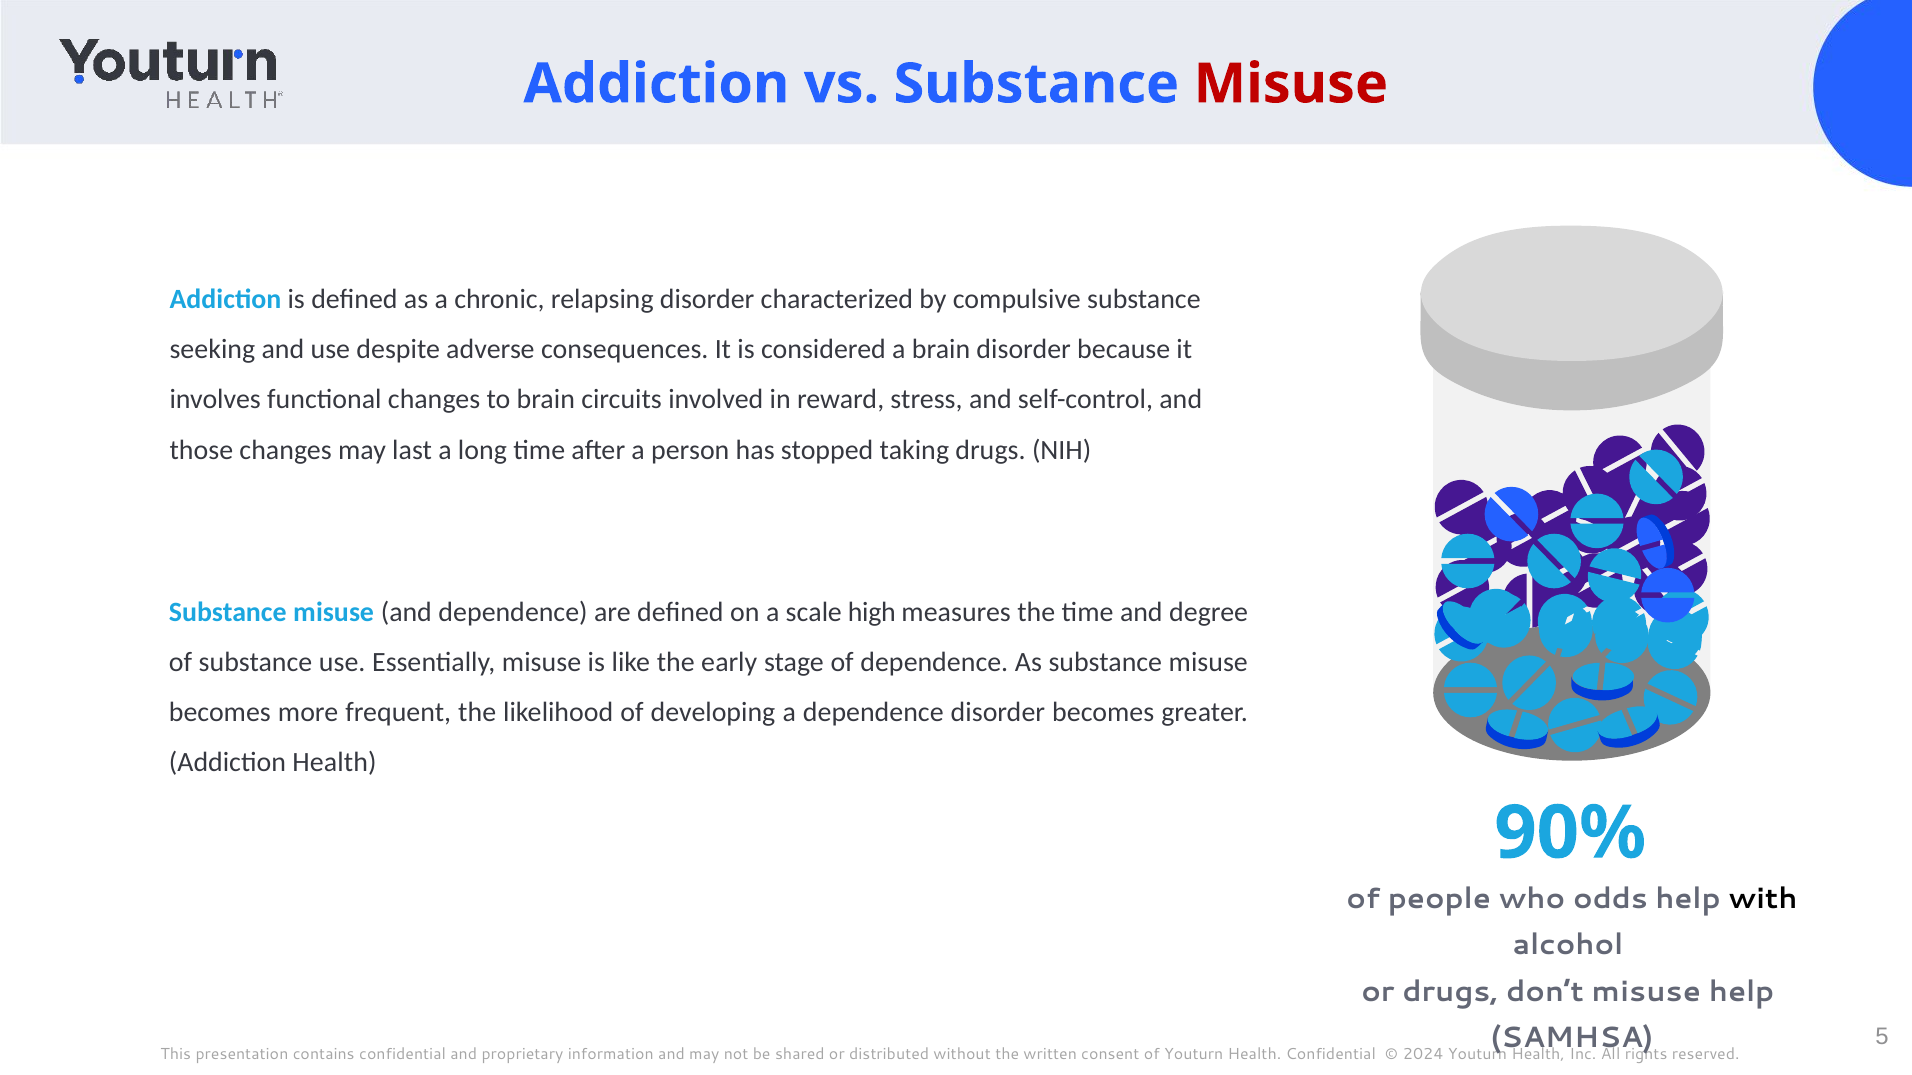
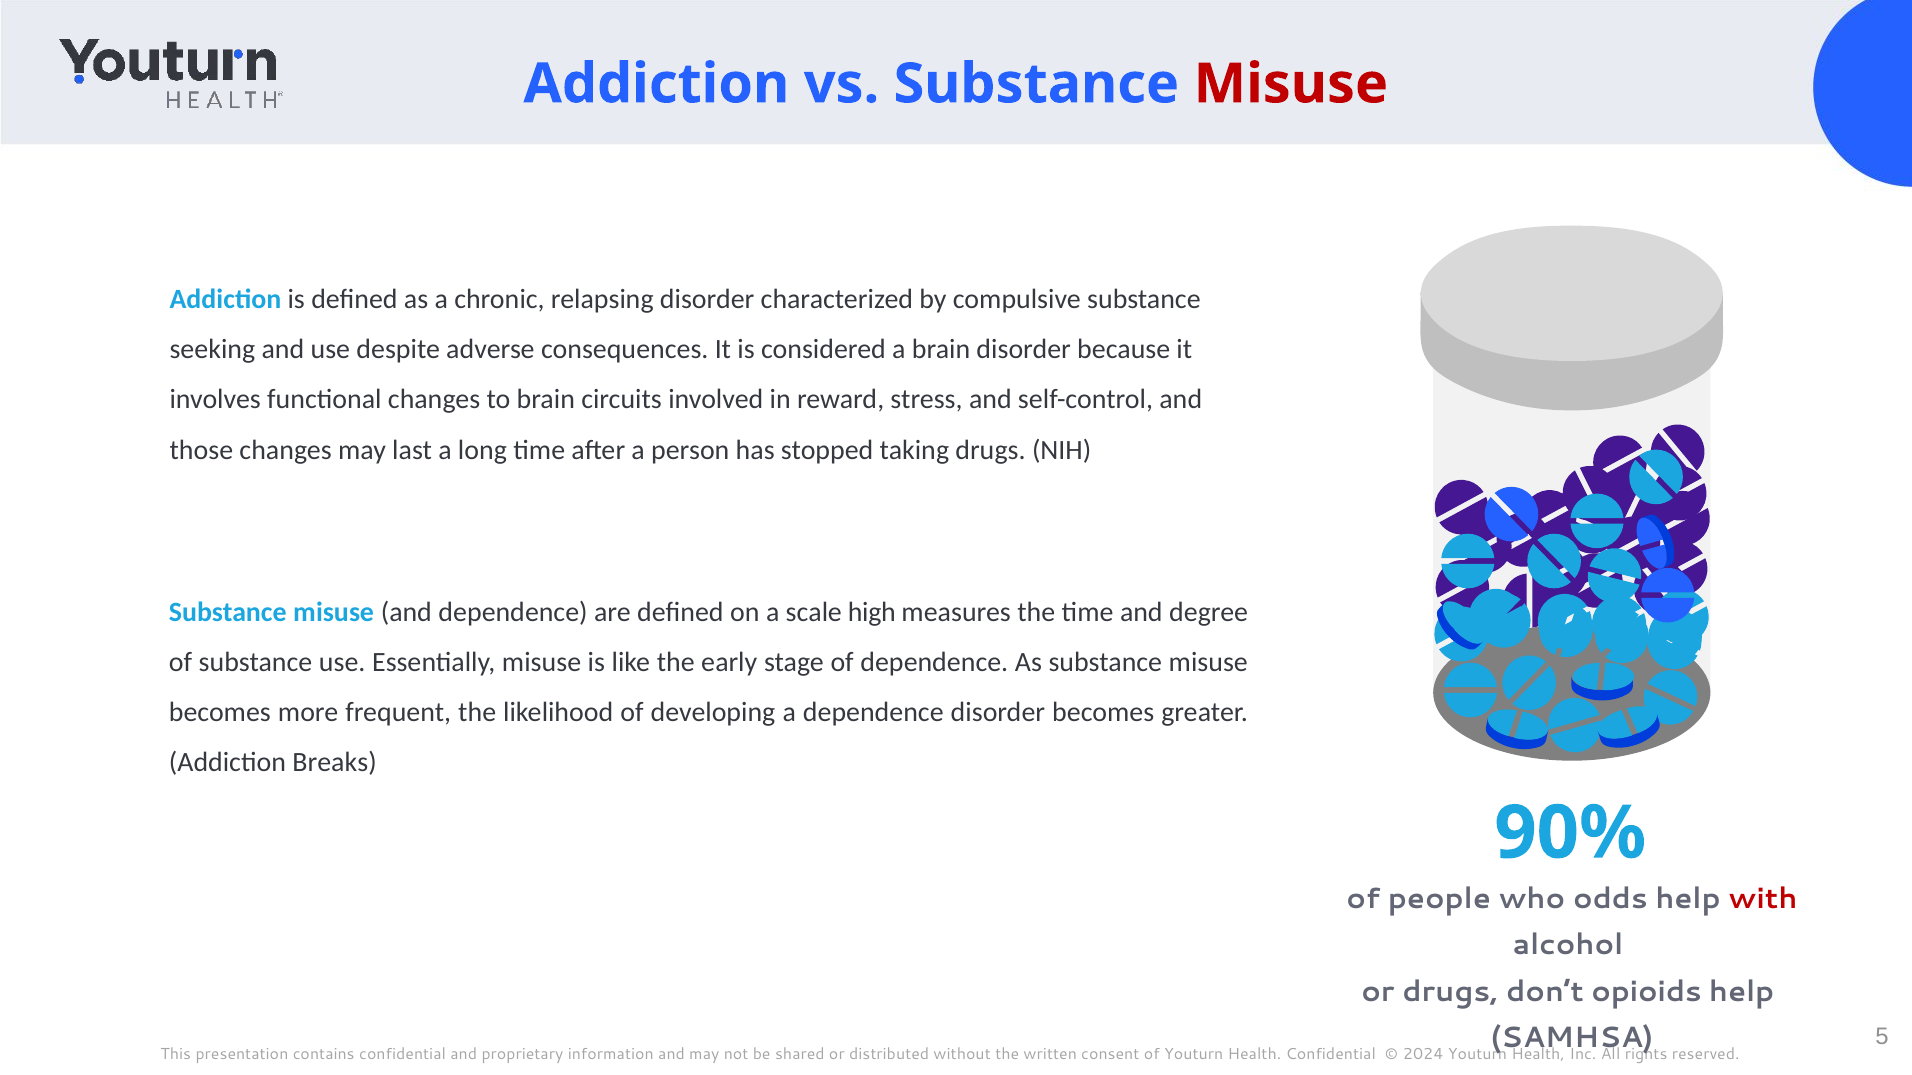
Addiction Health: Health -> Breaks (335, 763)
with colour: black -> red (1763, 899)
don’t misuse: misuse -> opioids (1647, 992)
